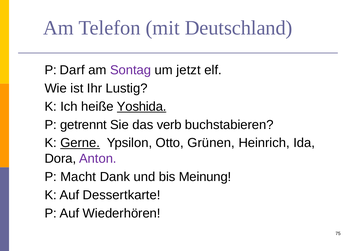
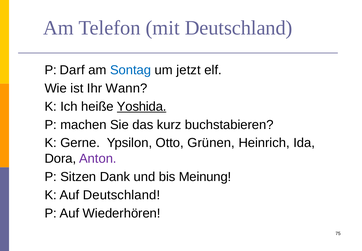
Sontag colour: purple -> blue (131, 70)
Lustig: Lustig -> Wann (127, 88)
getrennt: getrennt -> machen (83, 125)
verb: verb -> kurz (169, 125)
Gerne underline: present -> none (80, 143)
Macht: Macht -> Sitzen (78, 177)
Auf Dessertkarte: Dessertkarte -> Deutschland (122, 195)
